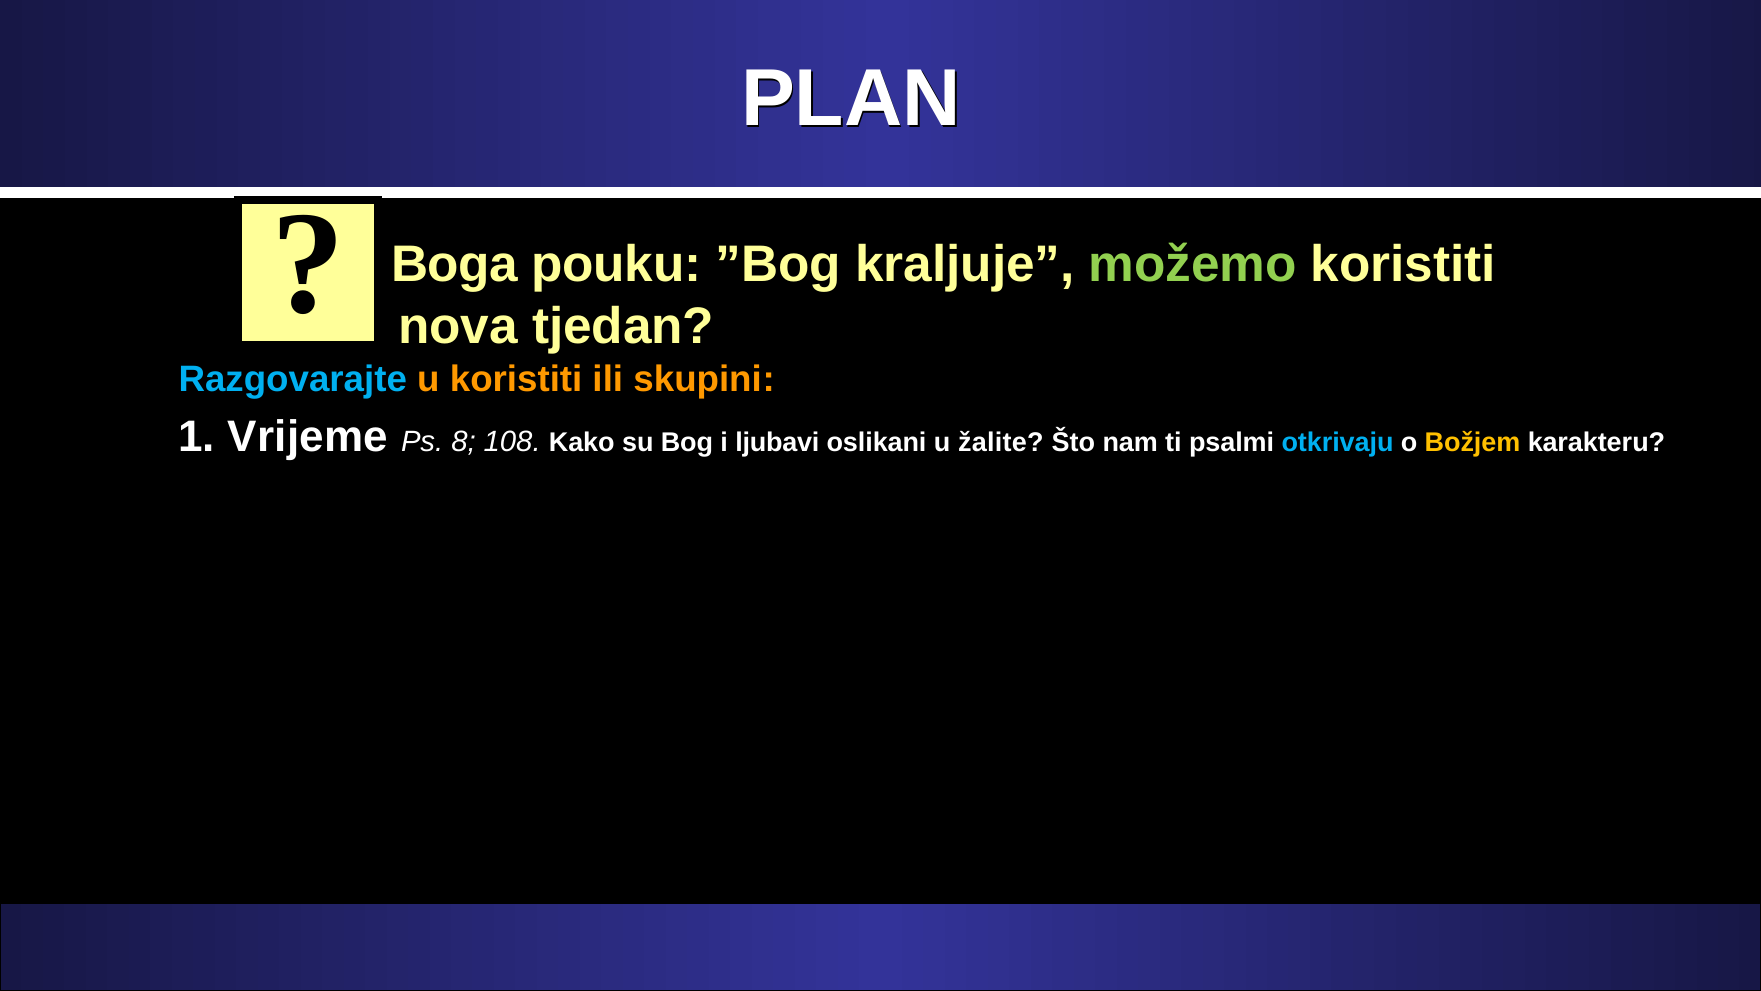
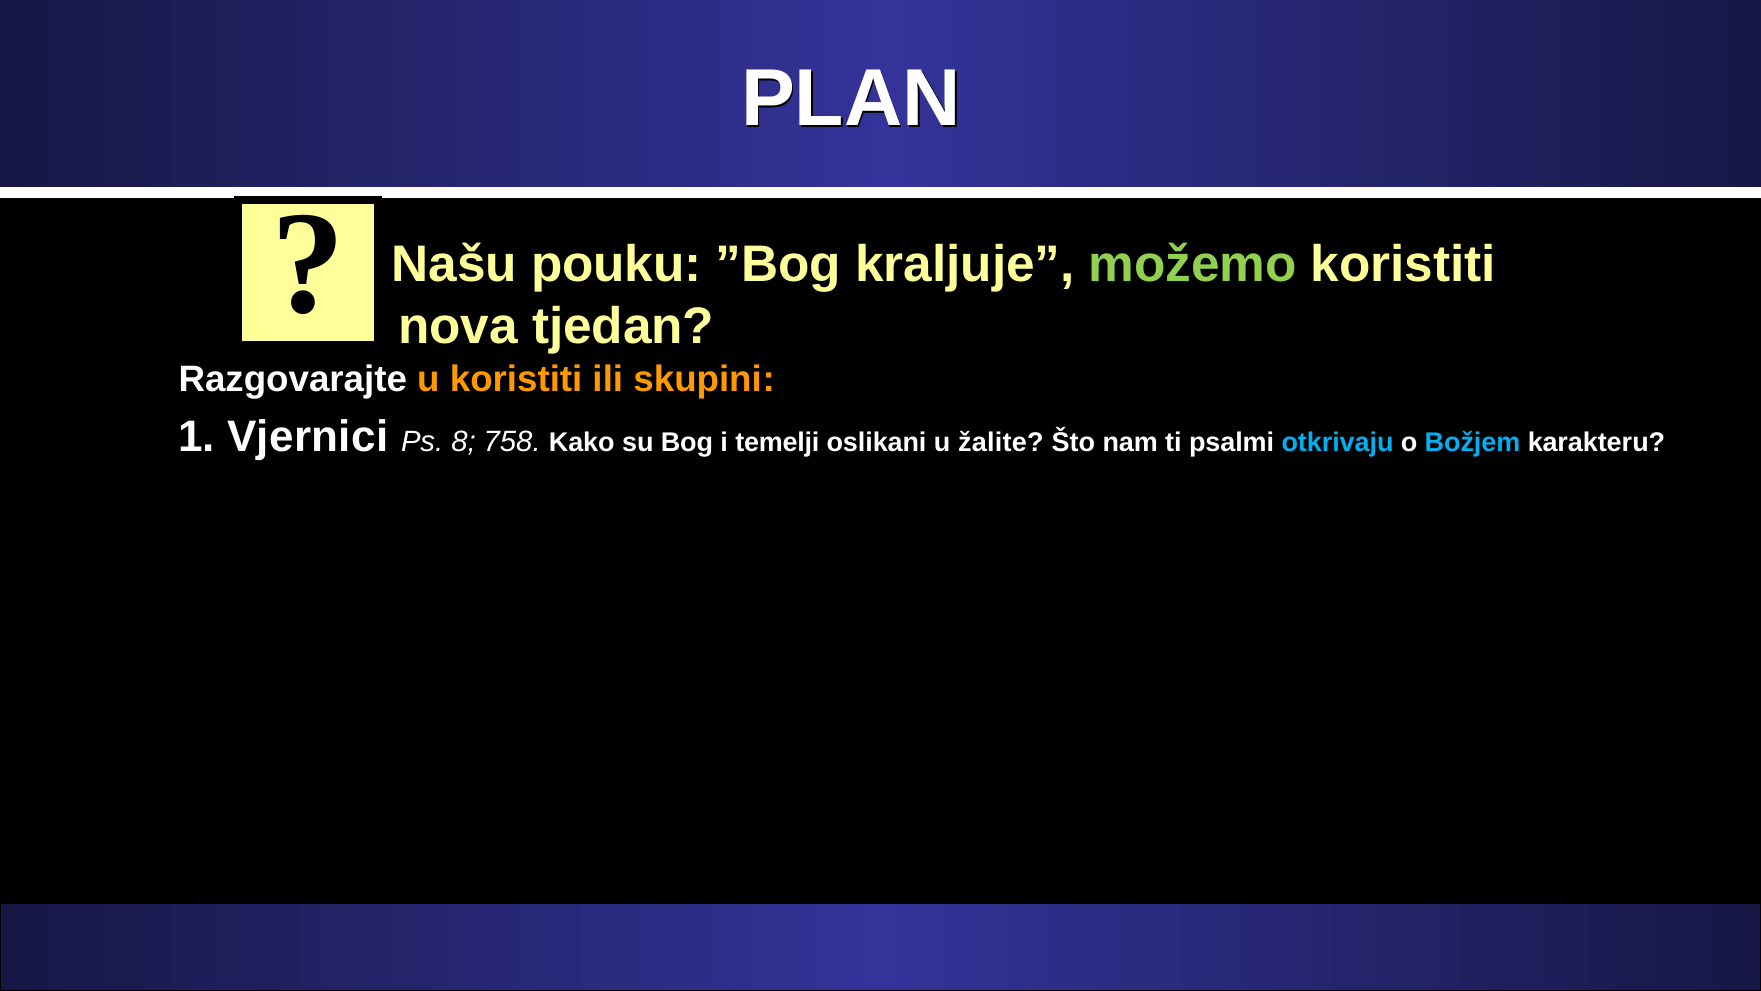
Boga: Boga -> Našu (454, 265)
Razgovarajte colour: light blue -> white (293, 379)
1 Vrijeme: Vrijeme -> Vjernici (308, 437)
108: 108 -> 758 (512, 442)
ljubavi: ljubavi -> temelji (777, 443)
Božjem colour: yellow -> light blue (1473, 443)
